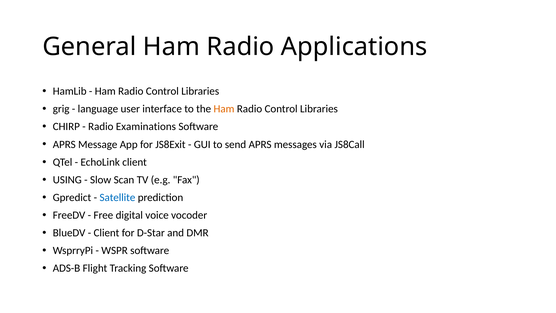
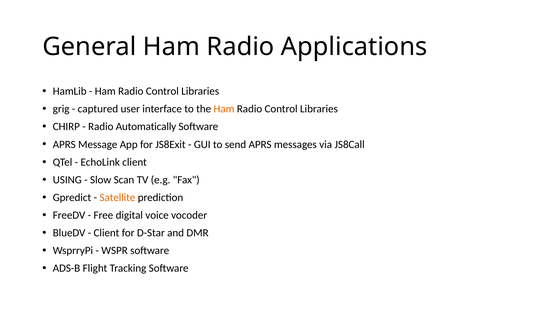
language: language -> captured (98, 109)
Examinations: Examinations -> Automatically (146, 127)
Satellite colour: blue -> orange (117, 197)
